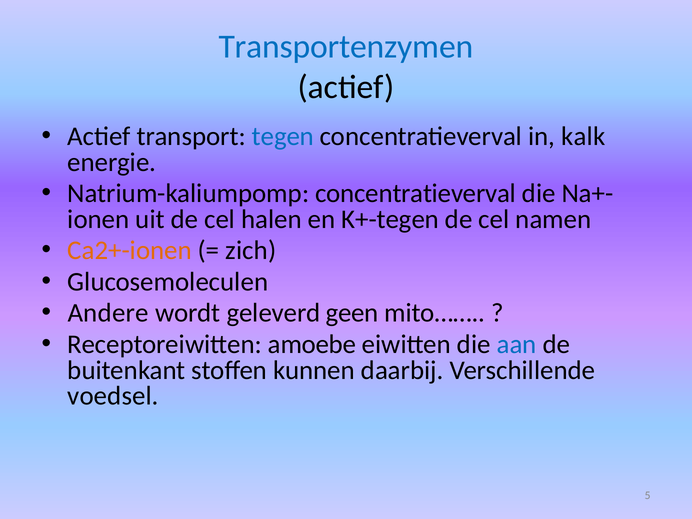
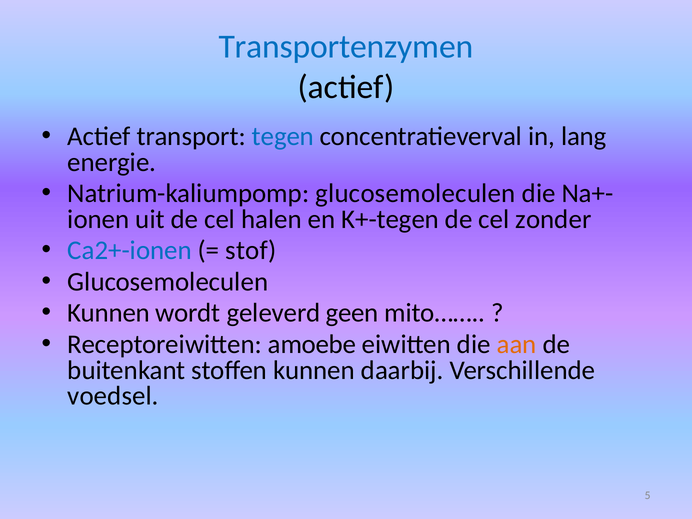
kalk: kalk -> lang (584, 136)
Natrium-kaliumpomp concentratieverval: concentratieverval -> glucosemoleculen (415, 193)
namen: namen -> zonder (553, 219)
Ca2+-ionen colour: orange -> blue (130, 251)
zich: zich -> stof (251, 251)
Andere: Andere -> Kunnen (108, 313)
aan colour: blue -> orange (517, 344)
